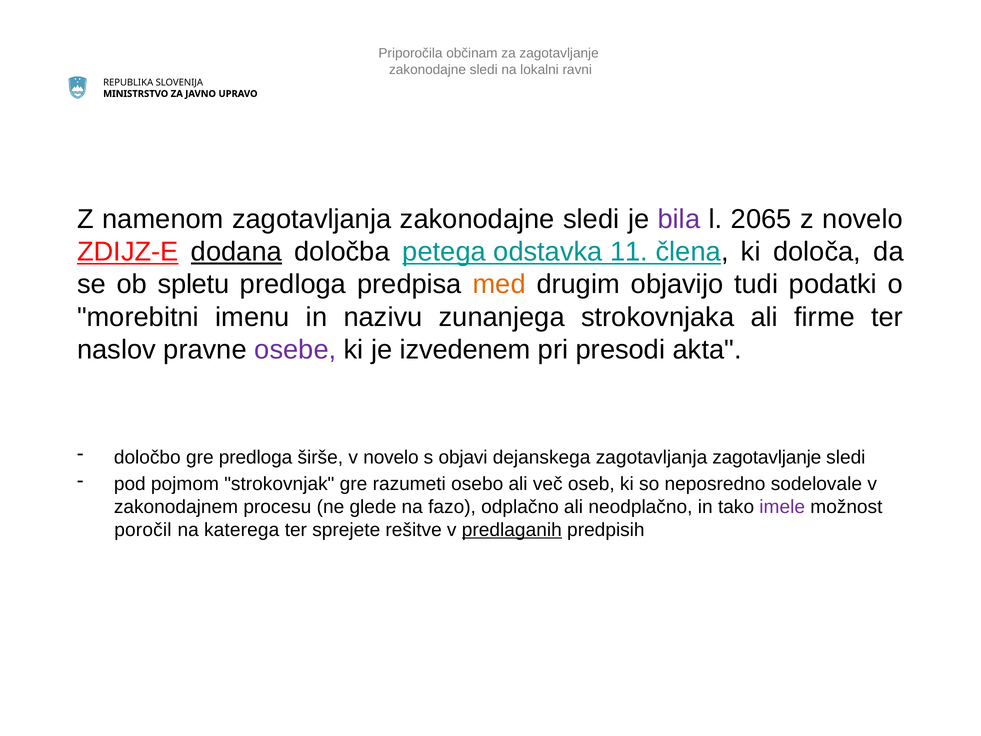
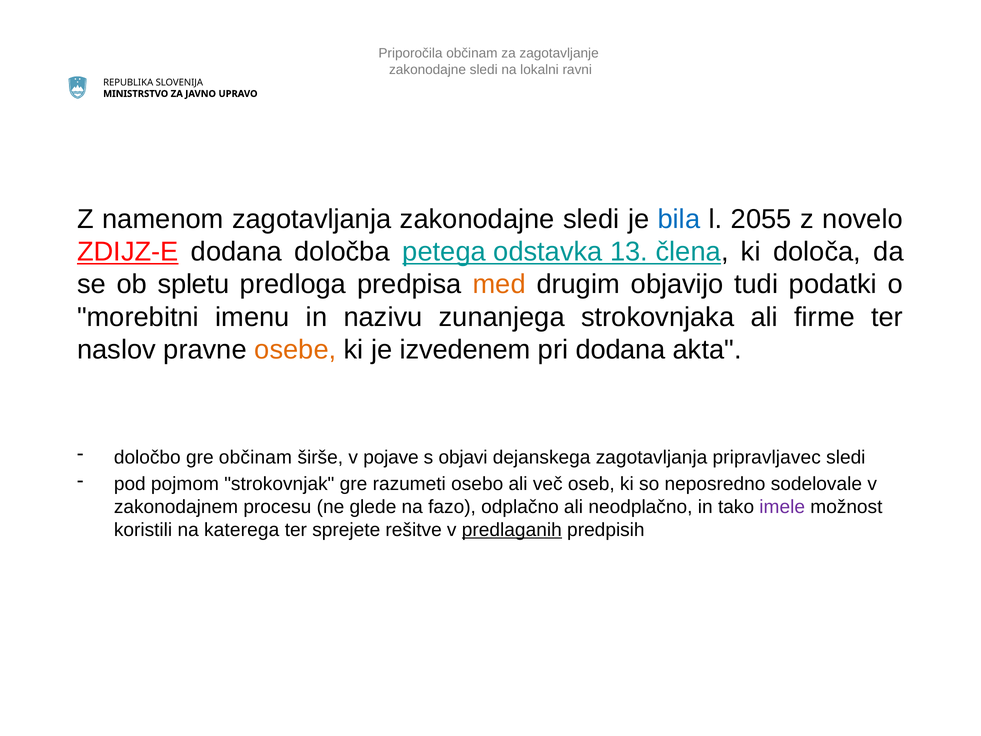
bila colour: purple -> blue (679, 219)
2065: 2065 -> 2055 (761, 219)
dodana underline: present -> none (236, 252)
11: 11 -> 13 (629, 252)
osebe colour: purple -> orange (295, 350)
pri presodi: presodi -> dodana (621, 350)
gre predloga: predloga -> občinam (255, 457)
v novelo: novelo -> pojave (391, 457)
zagotavljanja zagotavljanje: zagotavljanje -> pripravljavec (767, 457)
poročil: poročil -> koristili (143, 530)
